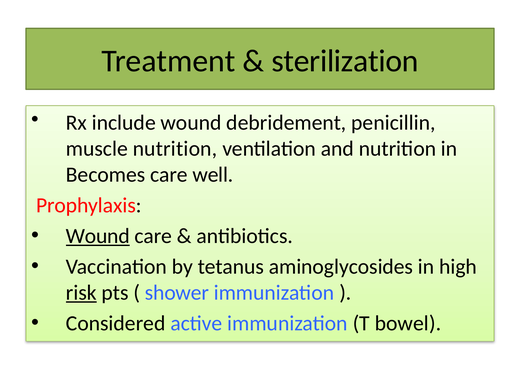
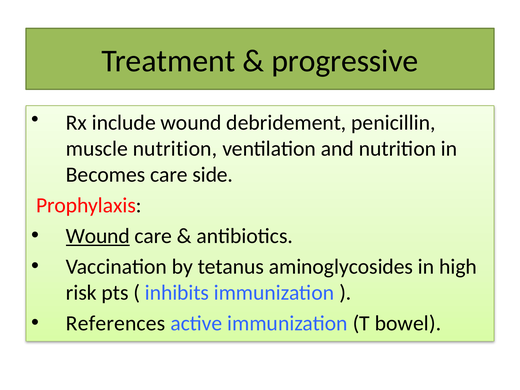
sterilization: sterilization -> progressive (345, 61)
well: well -> side (213, 175)
risk underline: present -> none (81, 293)
shower: shower -> inhibits (177, 293)
Considered: Considered -> References (116, 323)
